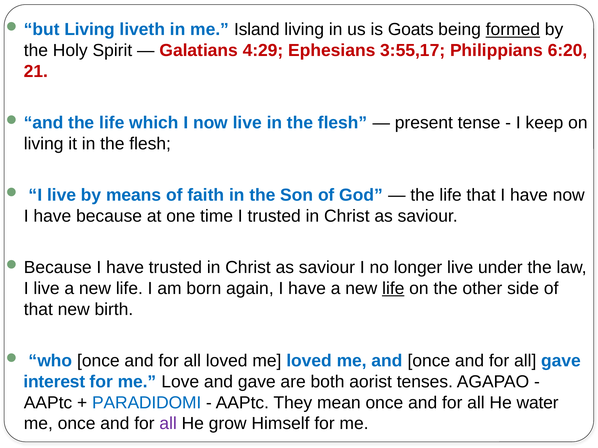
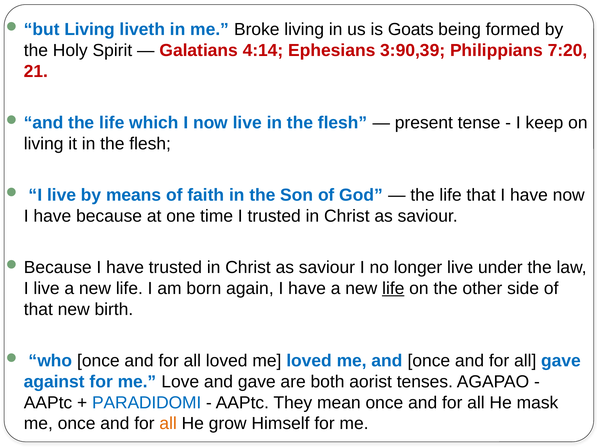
Island: Island -> Broke (257, 30)
formed underline: present -> none (513, 30)
4:29: 4:29 -> 4:14 (263, 51)
3:55,17: 3:55,17 -> 3:90,39 (413, 51)
6:20: 6:20 -> 7:20 (568, 51)
interest: interest -> against (54, 382)
water: water -> mask (537, 403)
all colour: purple -> orange (168, 424)
